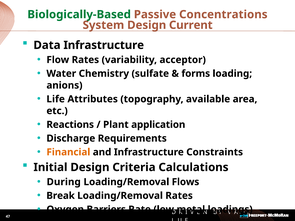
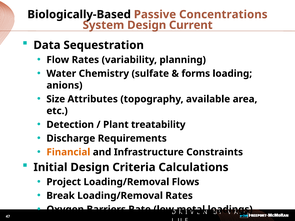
Biologically-Based colour: green -> black (79, 14)
Data Infrastructure: Infrastructure -> Sequestration (104, 45)
acceptor: acceptor -> planning (183, 60)
Life: Life -> Size (56, 99)
Reactions: Reactions -> Detection (70, 125)
application: application -> treatability (158, 125)
During: During -> Project (64, 182)
